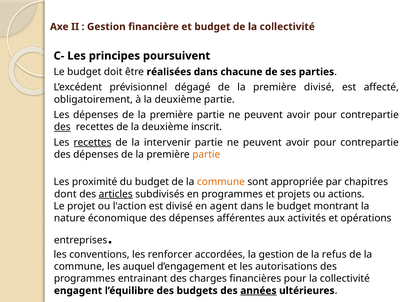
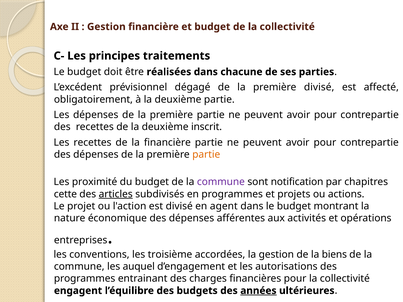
poursuivent: poursuivent -> traitements (177, 56)
des underline: present -> none (62, 127)
recettes underline: present -> none (92, 142)
la intervenir: intervenir -> financière (167, 142)
commune colour: orange -> purple (221, 182)
appropriée: appropriée -> notification (297, 182)
dont: dont -> cette (65, 194)
renforcer: renforcer -> troisième (170, 255)
refus: refus -> biens (334, 255)
